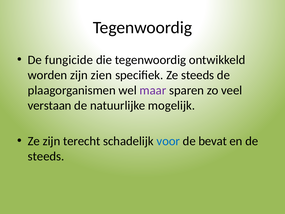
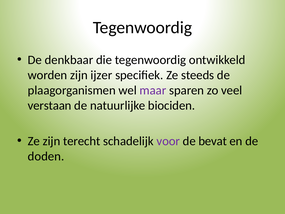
fungicide: fungicide -> denkbaar (69, 60)
zien: zien -> ijzer (101, 75)
mogelijk: mogelijk -> biociden (172, 105)
voor colour: blue -> purple (168, 141)
steeds: steeds -> doden (46, 156)
